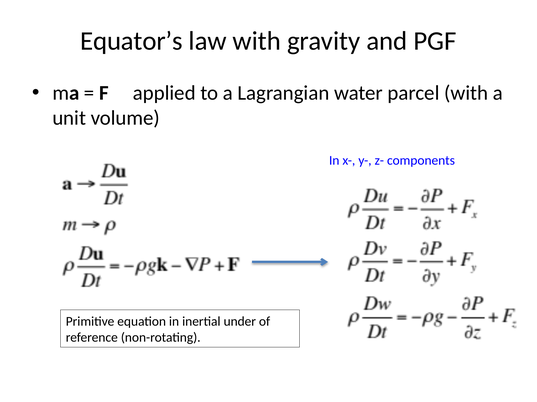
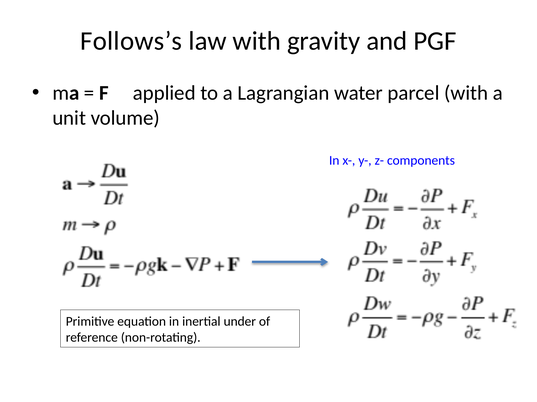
Equator’s: Equator’s -> Follows’s (131, 41)
